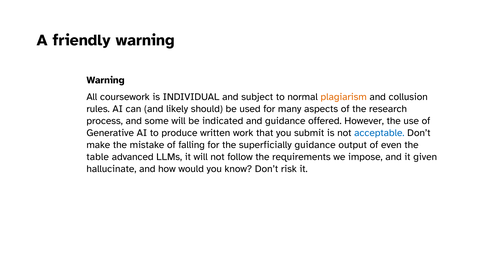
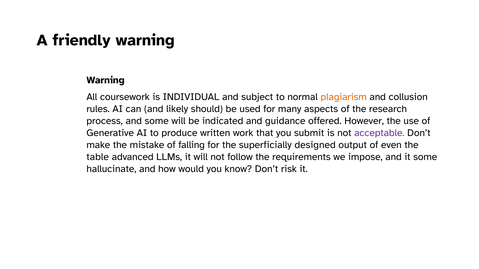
acceptable colour: blue -> purple (379, 133)
superficially guidance: guidance -> designed (315, 145)
it given: given -> some (425, 157)
